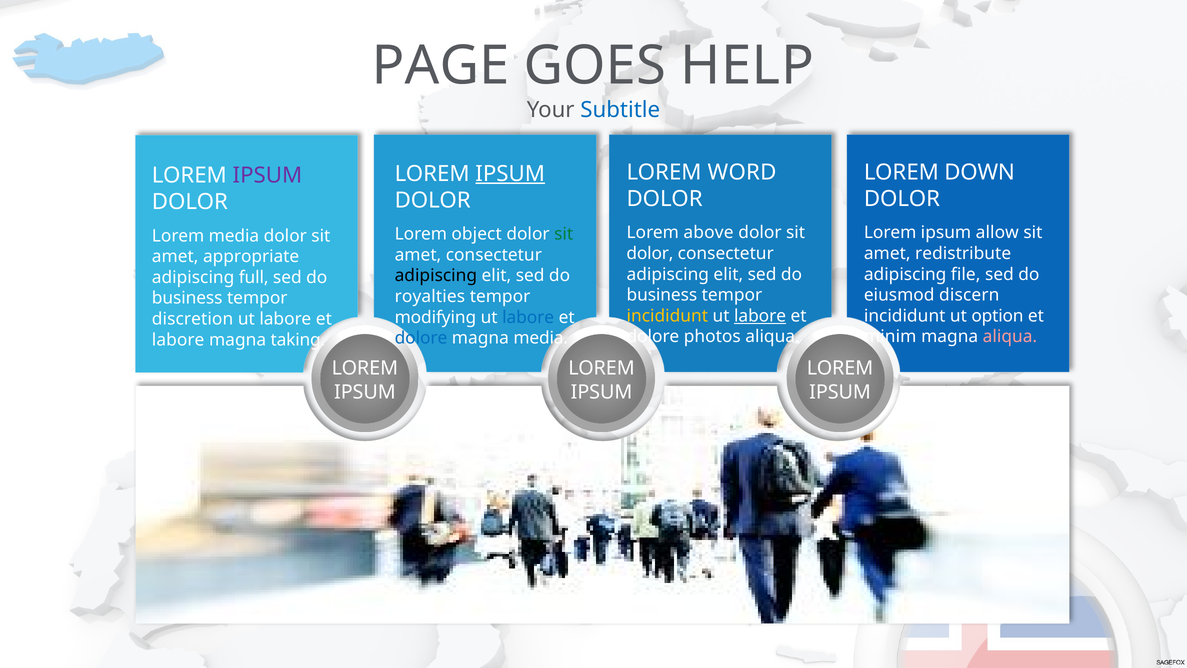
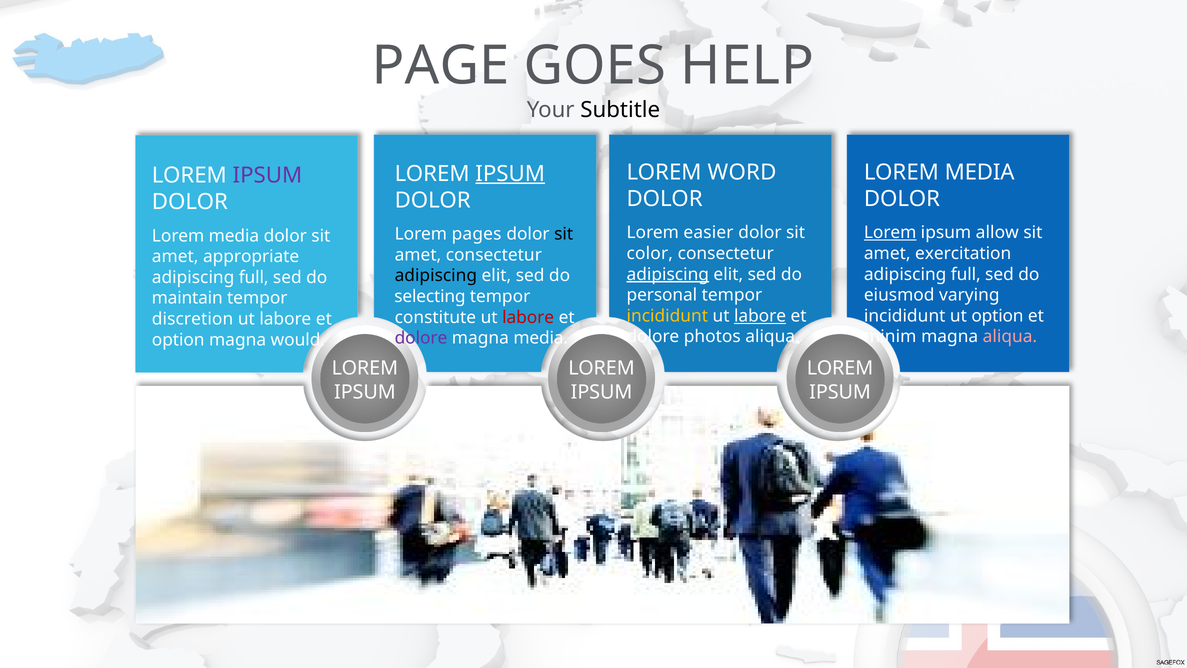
Subtitle colour: blue -> black (620, 110)
DOWN: DOWN -> MEDIA (980, 172)
above: above -> easier (708, 233)
Lorem underline: none -> present (890, 233)
object: object -> pages (477, 234)
sit colour: green -> black (564, 234)
dolor: dolor -> color (650, 253)
redistribute: redistribute -> exercitation (963, 253)
adipiscing underline: none -> present (668, 274)
file: file -> full (966, 274)
business: business -> personal (662, 295)
discern: discern -> varying (969, 295)
royalties: royalties -> selecting (430, 296)
business: business -> maintain (187, 298)
modifying: modifying -> constitute (435, 317)
labore colour: blue -> red (528, 317)
dolore colour: blue -> purple (421, 338)
labore: labore -> option (178, 340)
taking: taking -> would (298, 340)
